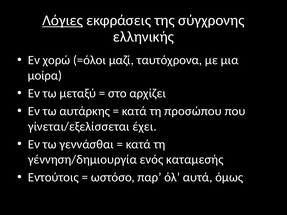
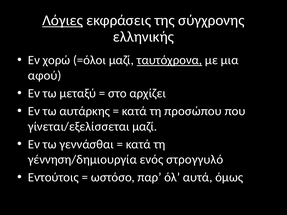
ταυτόχρονα underline: none -> present (169, 60)
μοίρα: μοίρα -> αφού (45, 76)
γίνεται/εξελίσσεται έχει: έχει -> μαζί (145, 127)
καταμεσής: καταμεσής -> στρογγυλό (195, 160)
